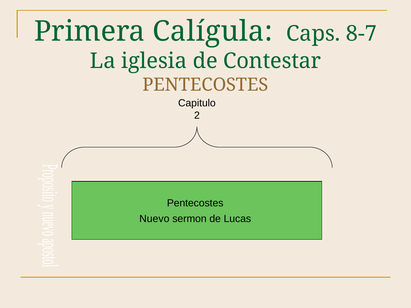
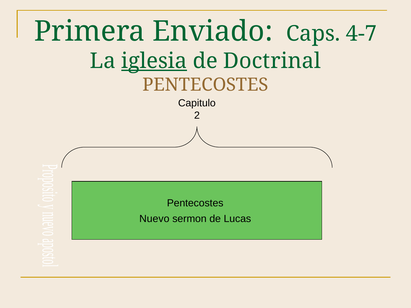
Calígula: Calígula -> Enviado (213, 31)
8-7: 8-7 -> 4-7 (361, 34)
iglesia underline: none -> present (154, 61)
Contestar: Contestar -> Doctrinal (272, 61)
